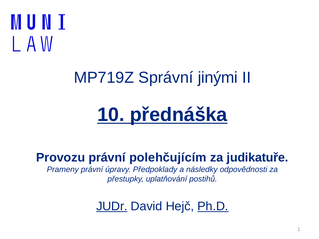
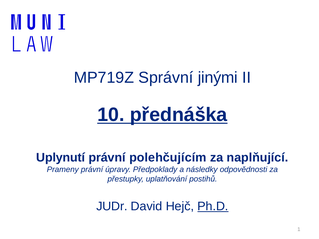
Provozu: Provozu -> Uplynutí (61, 158)
judikatuře: judikatuře -> naplňující (257, 158)
JUDr underline: present -> none (112, 207)
